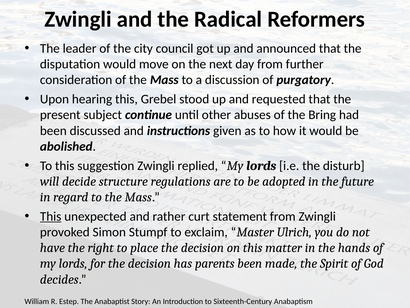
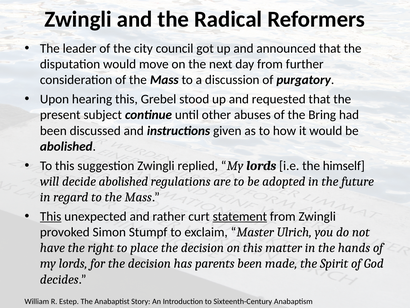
disturb: disturb -> himself (344, 165)
decide structure: structure -> abolished (123, 181)
statement underline: none -> present (240, 216)
